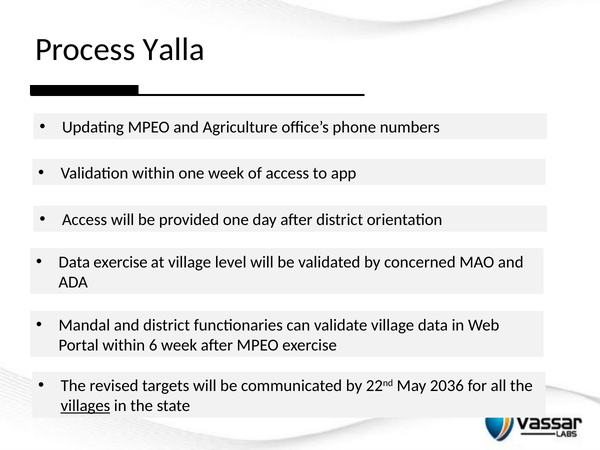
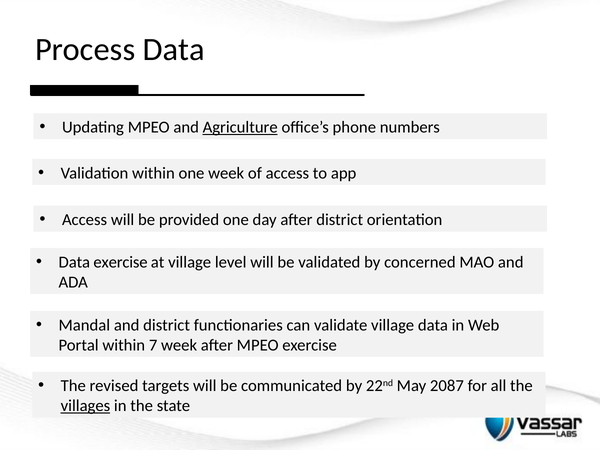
Process Yalla: Yalla -> Data (174, 50)
Agriculture underline: none -> present (240, 127)
6: 6 -> 7 (153, 345)
2036: 2036 -> 2087 (447, 386)
